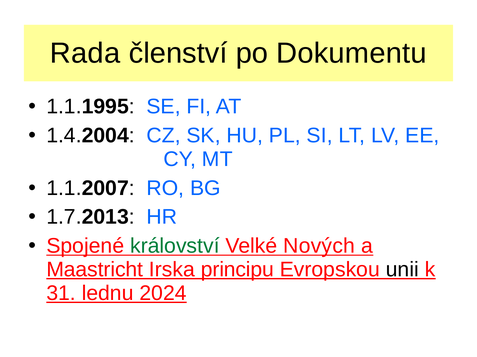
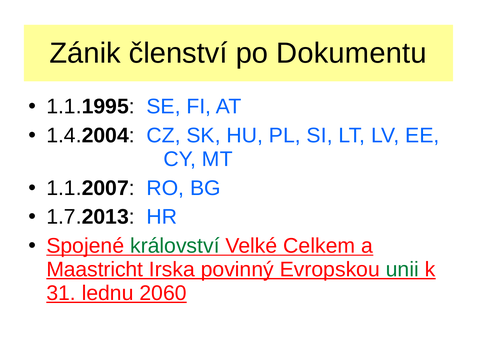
Rada: Rada -> Zánik (85, 53)
Nových: Nových -> Celkem (319, 246)
principu: principu -> povinný (237, 270)
unii colour: black -> green (402, 270)
2024: 2024 -> 2060 (163, 294)
